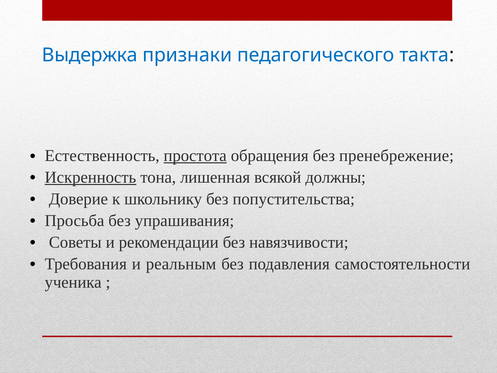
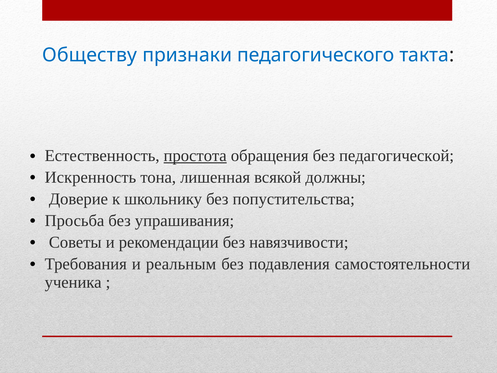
Выдержка: Выдержка -> Обществу (90, 55)
пренебрежение: пренебрежение -> педагогической (397, 156)
Искренность underline: present -> none (90, 177)
